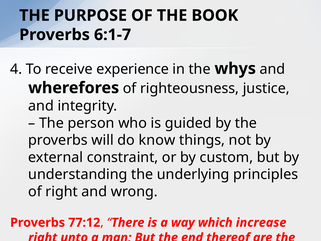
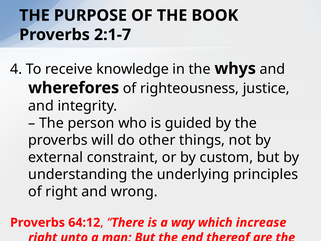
6:1-7: 6:1-7 -> 2:1-7 (113, 35)
experience: experience -> knowledge (133, 69)
know: know -> other (157, 140)
77:12: 77:12 -> 64:12 (84, 222)
